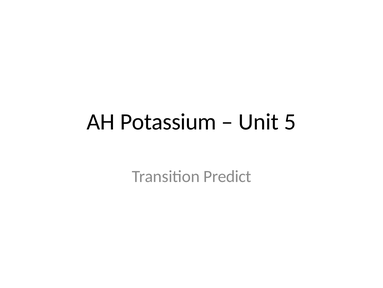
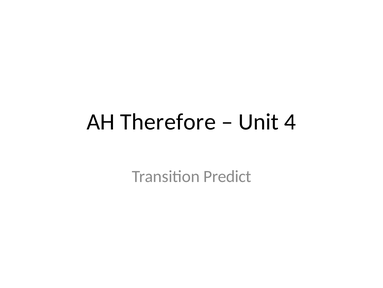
Potassium: Potassium -> Therefore (168, 122)
5: 5 -> 4 (290, 122)
